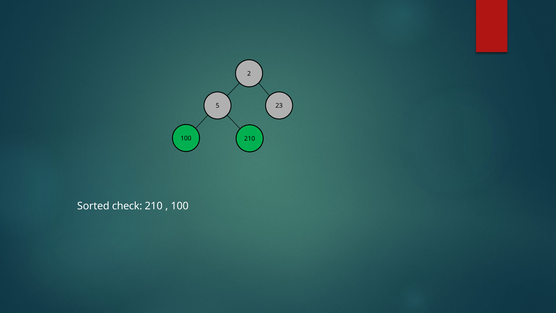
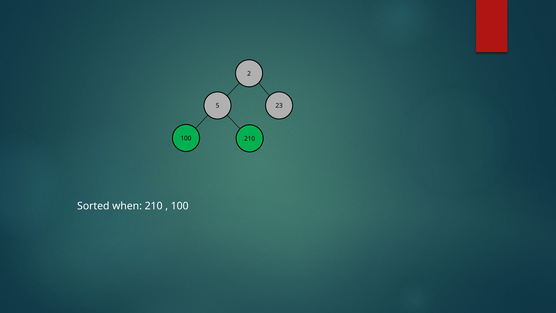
check: check -> when (127, 206)
